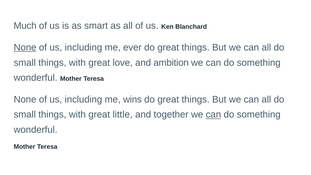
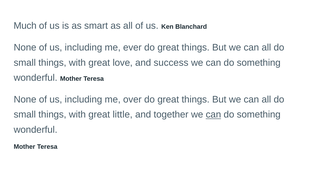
None underline: present -> none (25, 47)
ambition: ambition -> success (171, 63)
wins: wins -> over (132, 99)
